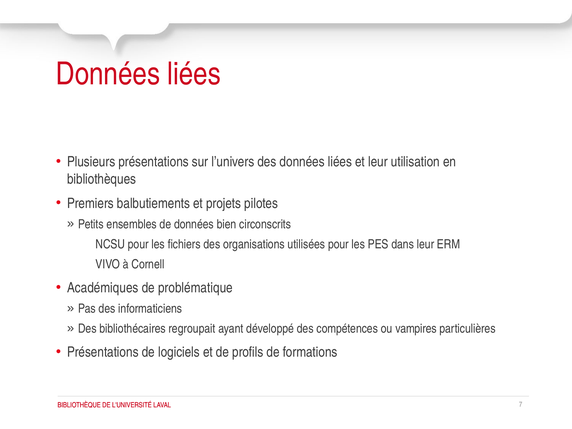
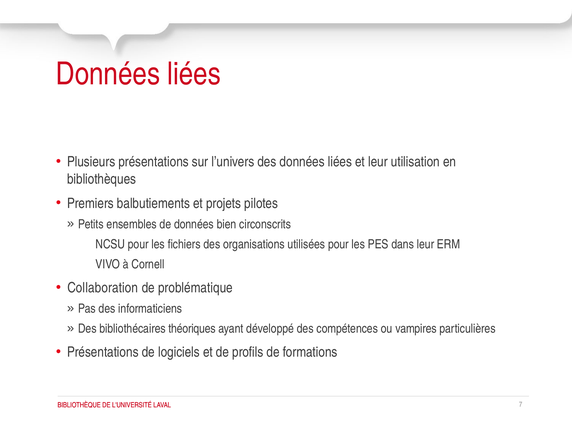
Académiques: Académiques -> Collaboration (103, 288)
regroupait: regroupait -> théoriques (192, 329)
